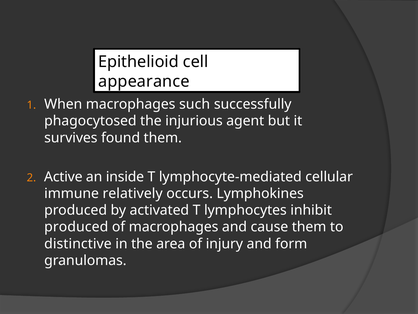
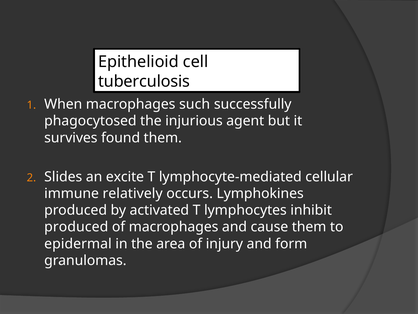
appearance: appearance -> tuberculosis (144, 81)
Active: Active -> Slides (63, 177)
inside: inside -> excite (125, 177)
distinctive: distinctive -> epidermal (78, 243)
